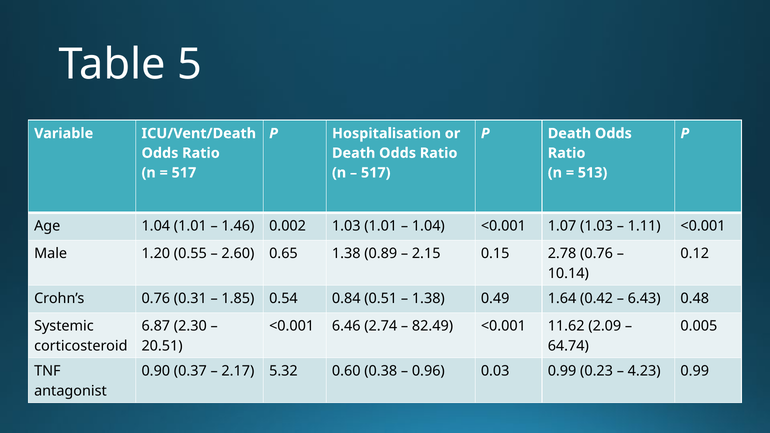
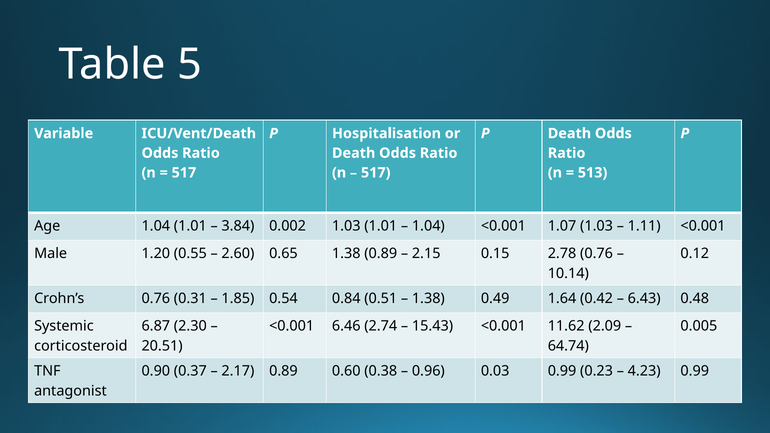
1.46: 1.46 -> 3.84 (238, 226)
82.49: 82.49 -> 15.43 (433, 326)
2.17 5.32: 5.32 -> 0.89 (283, 371)
